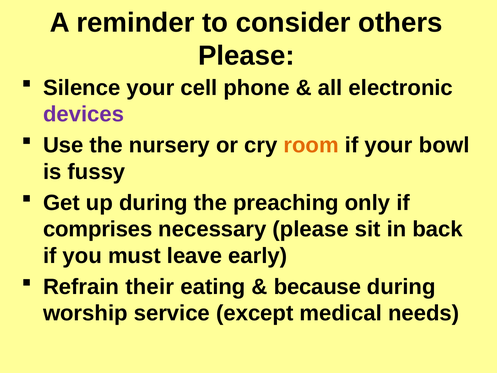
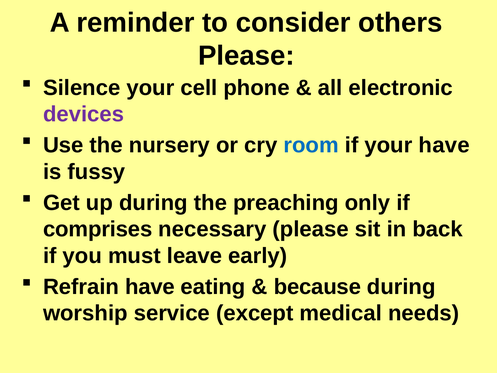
room colour: orange -> blue (311, 145)
your bowl: bowl -> have (444, 145)
Refrain their: their -> have (150, 287)
